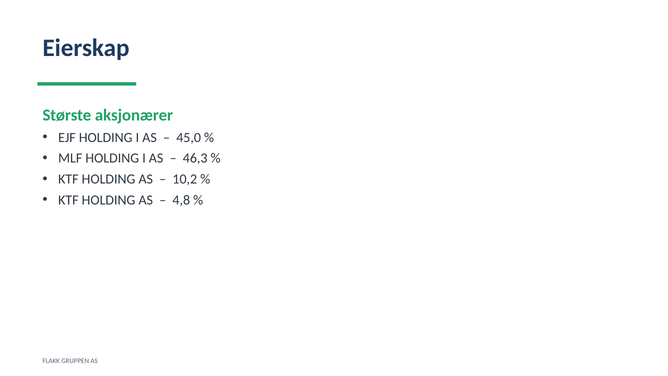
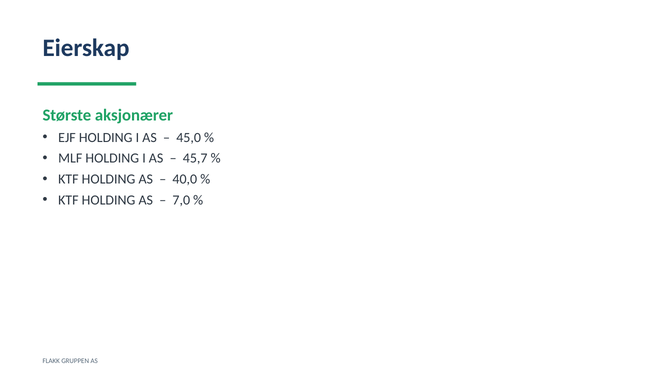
46,3: 46,3 -> 45,7 (195, 158)
10,2: 10,2 -> 40,0 (185, 179)
4,8: 4,8 -> 7,0 (181, 200)
